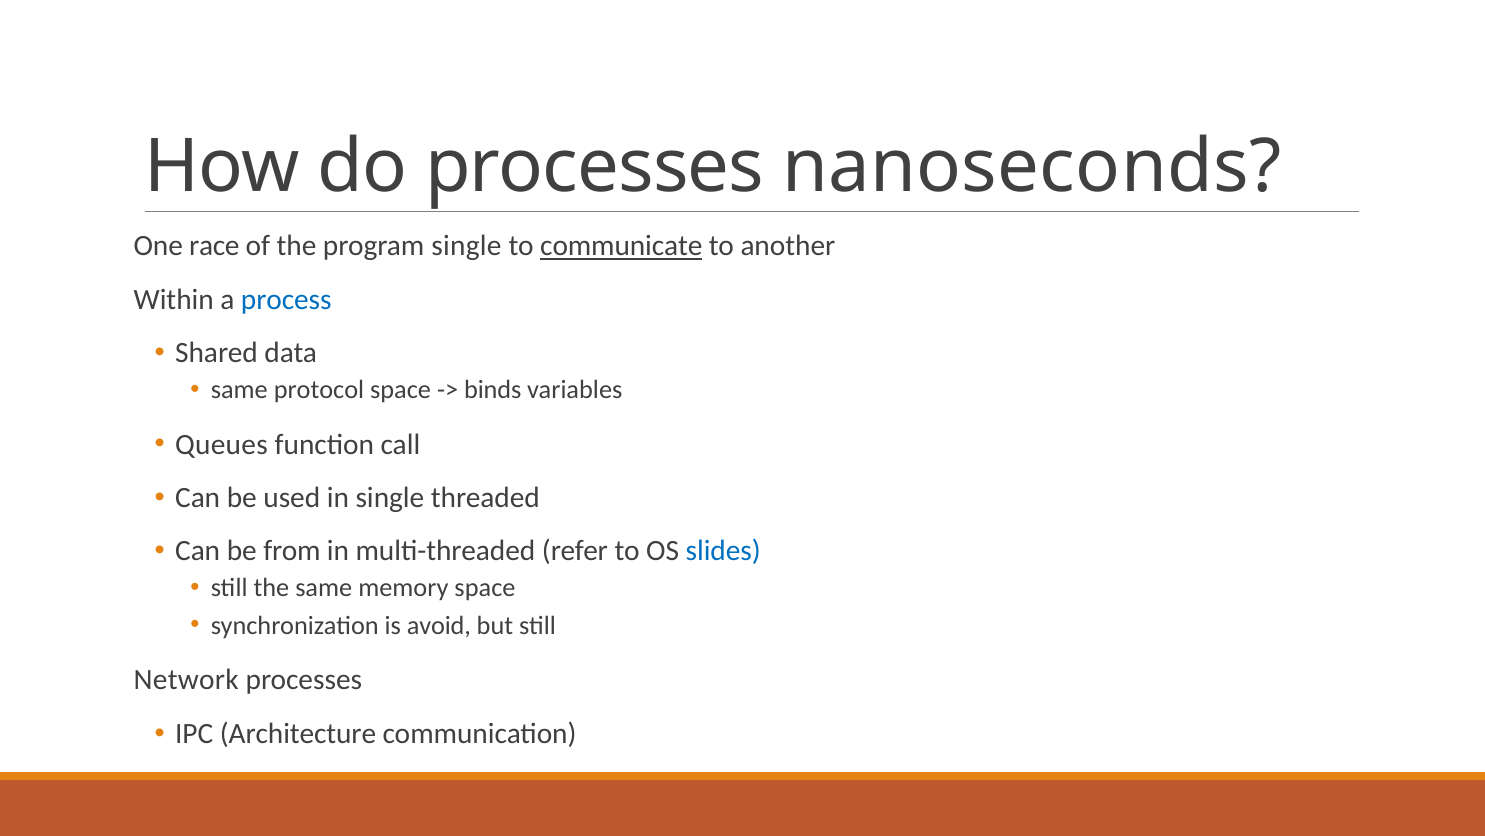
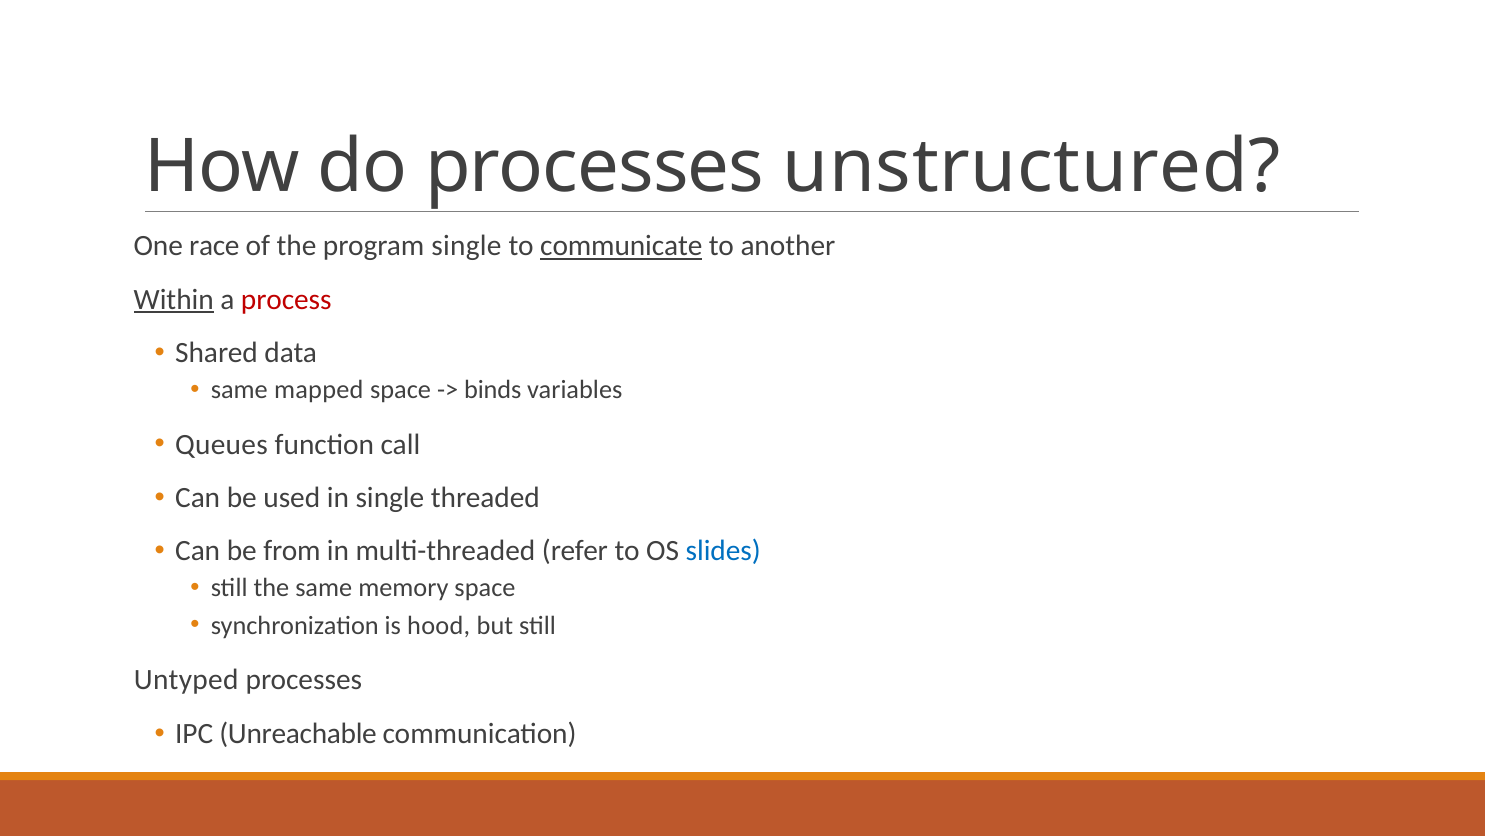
nanoseconds: nanoseconds -> unstructured (1032, 166)
Within underline: none -> present (174, 299)
process colour: blue -> red (286, 299)
protocol: protocol -> mapped (319, 389)
avoid: avoid -> hood (439, 625)
Network: Network -> Untyped (186, 680)
Architecture: Architecture -> Unreachable (298, 733)
